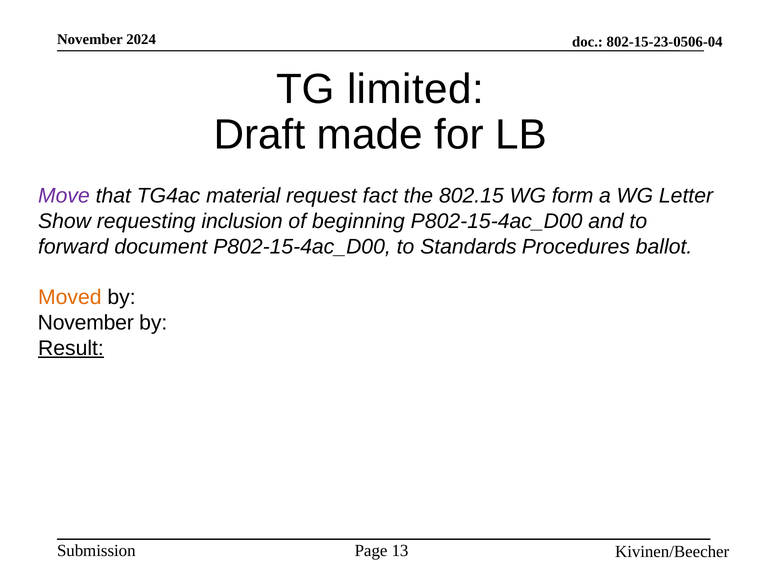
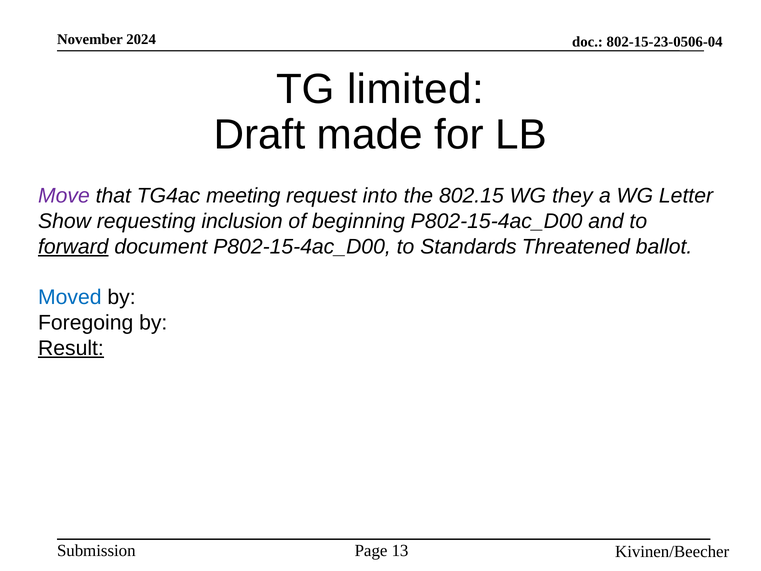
material: material -> meeting (243, 196)
fact: fact -> into (380, 196)
form: form -> they (572, 196)
forward underline: none -> present (73, 246)
Procedures: Procedures -> Threatened (576, 246)
Moved colour: orange -> blue (70, 297)
November: November -> Foregoing (86, 323)
